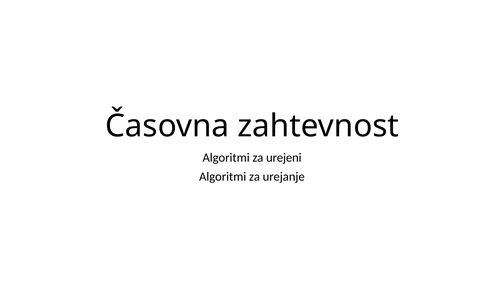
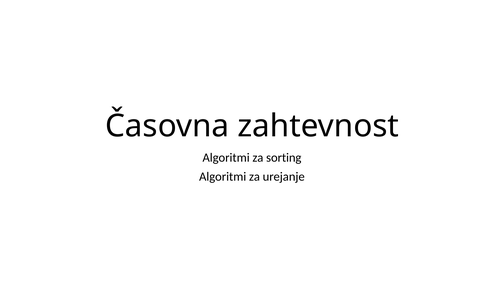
urejeni: urejeni -> sorting (284, 158)
